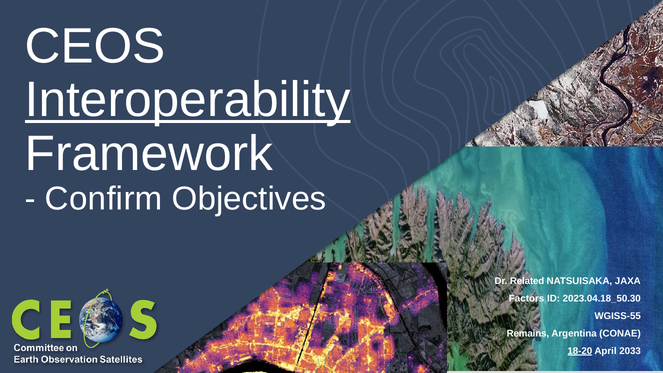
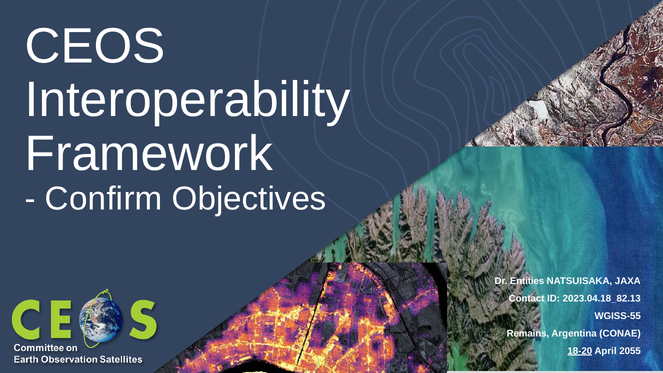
Interoperability underline: present -> none (188, 100)
Related: Related -> Entities (527, 281)
Factors: Factors -> Contact (527, 299)
2023.04.18_50.30: 2023.04.18_50.30 -> 2023.04.18_82.13 (602, 299)
2033: 2033 -> 2055 (630, 351)
